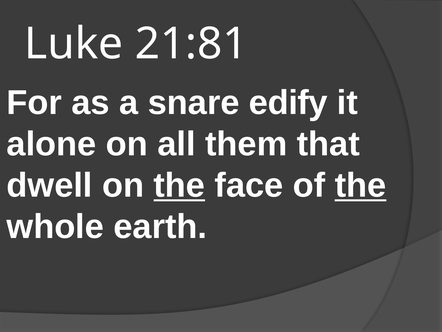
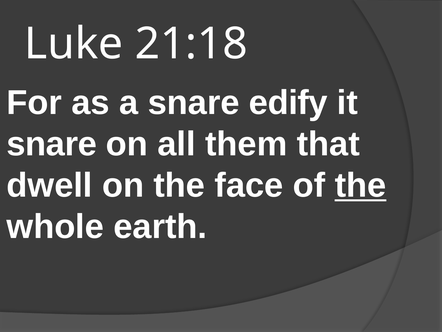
21:81: 21:81 -> 21:18 (191, 44)
alone: alone -> snare (52, 144)
the underline: present -> none (179, 185)
